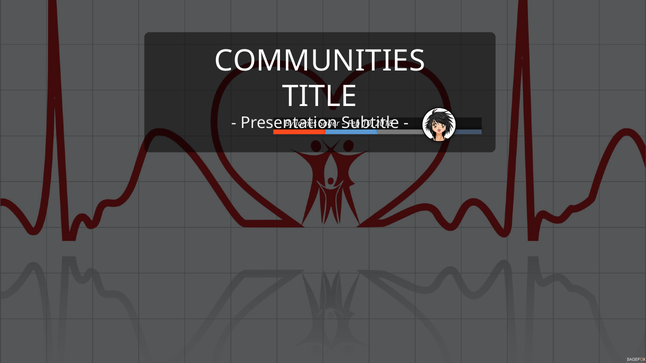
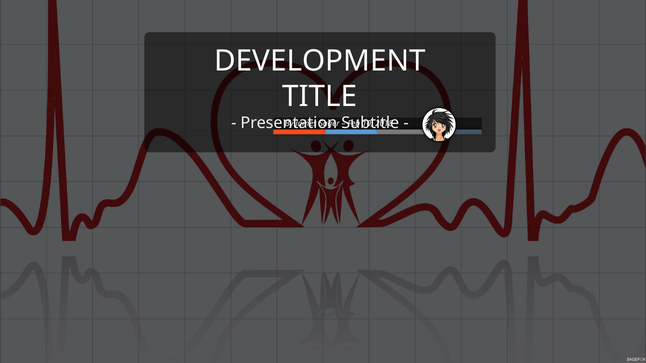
COMMUNITIES: COMMUNITIES -> DEVELOPMENT (320, 61)
